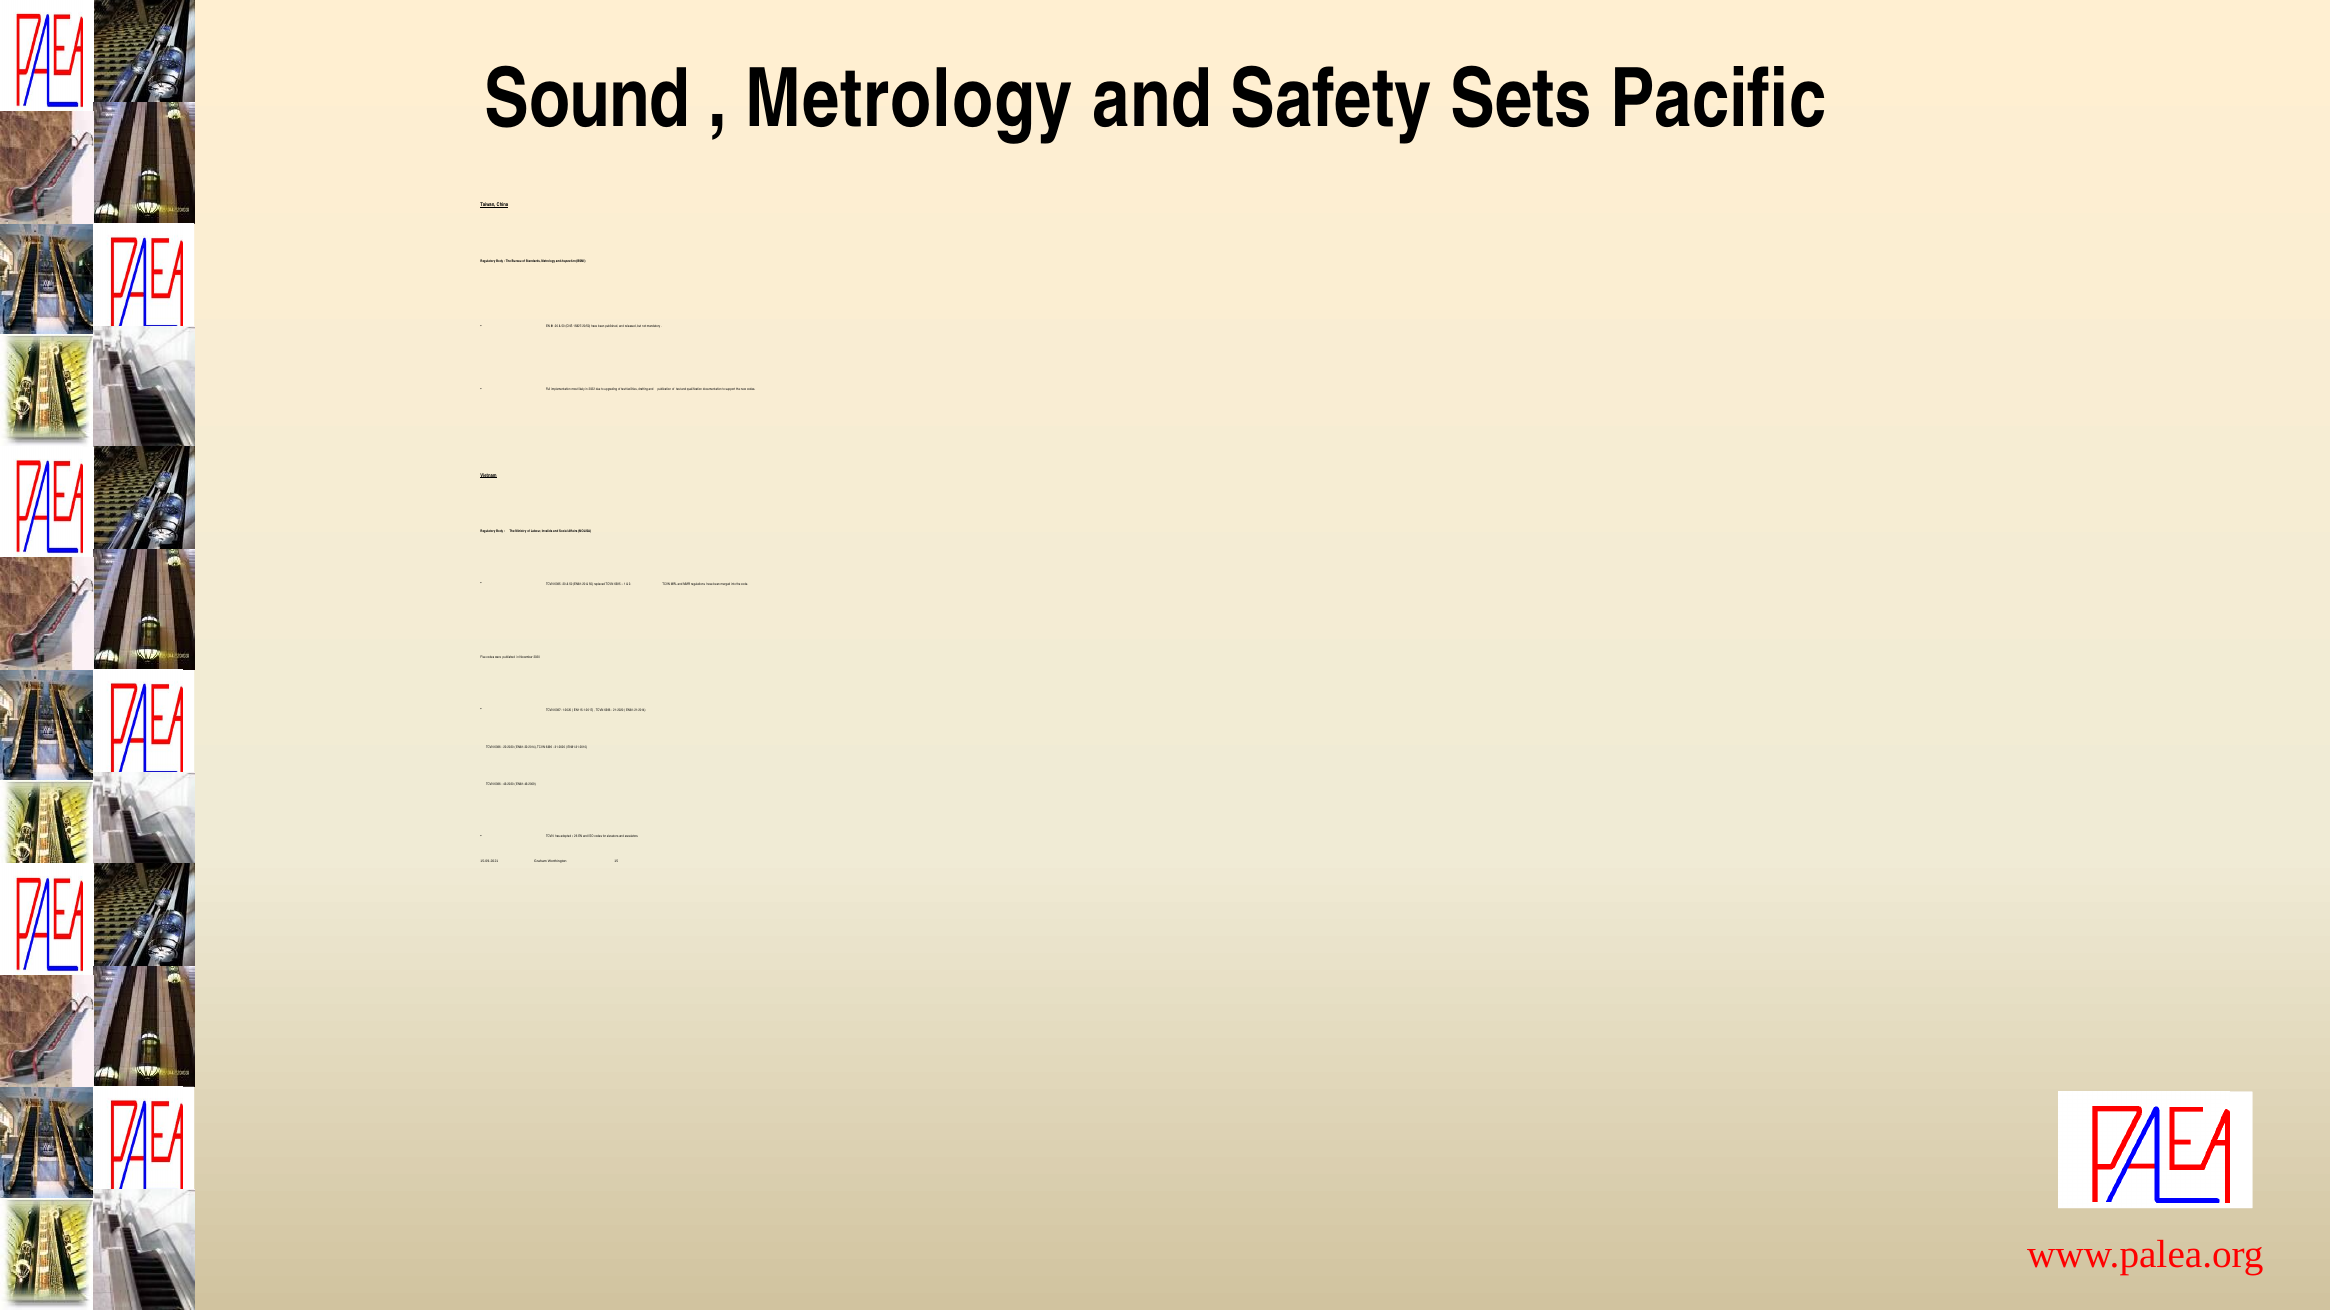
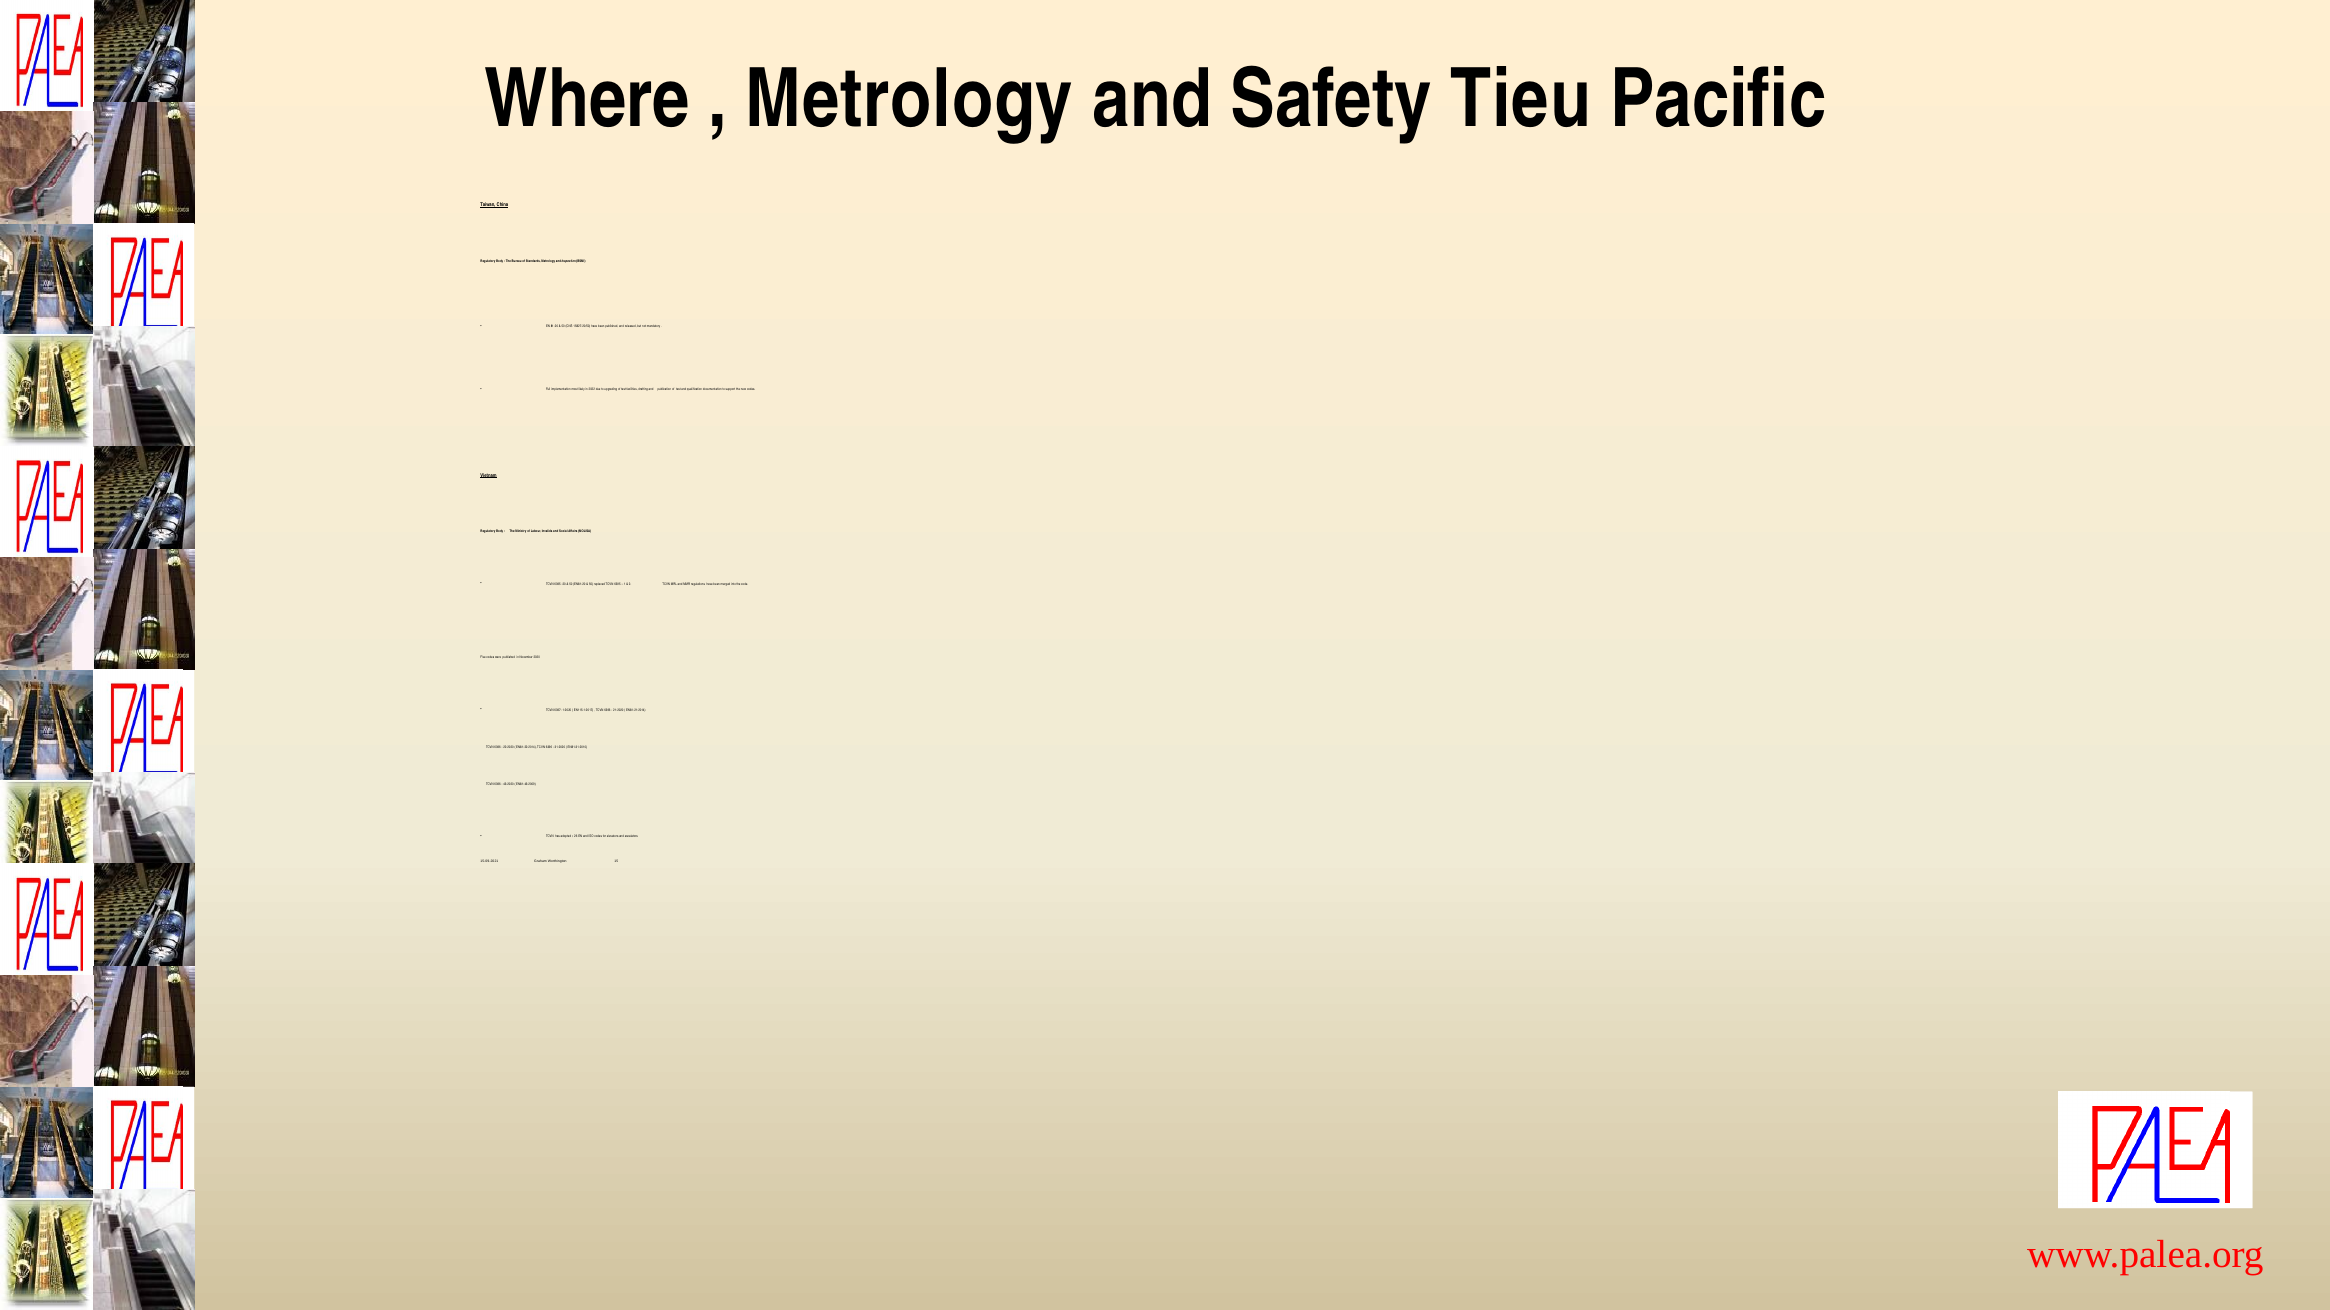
Sound: Sound -> Where (588, 100)
Sets: Sets -> Tieu (1521, 100)
